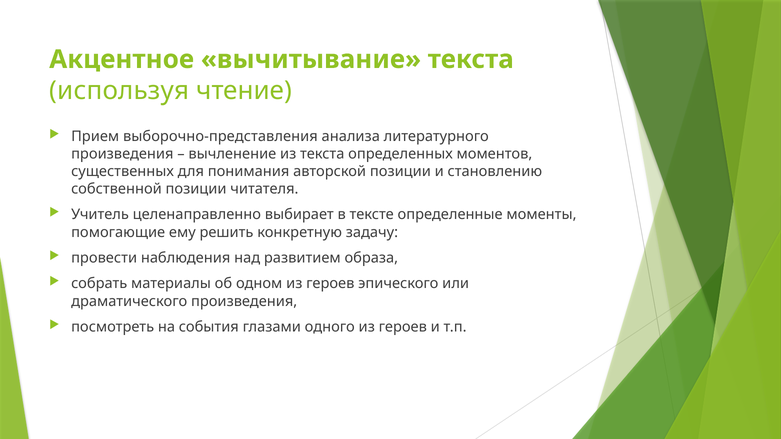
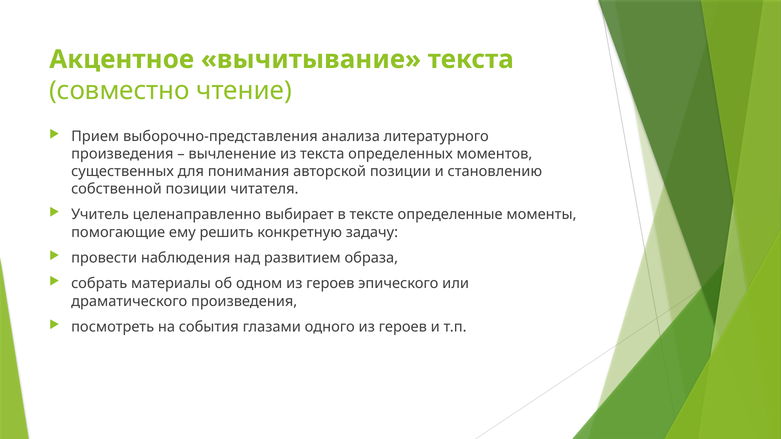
используя: используя -> совместно (119, 91)
